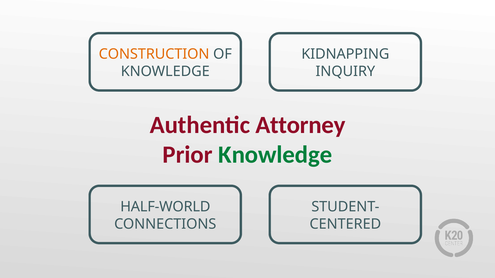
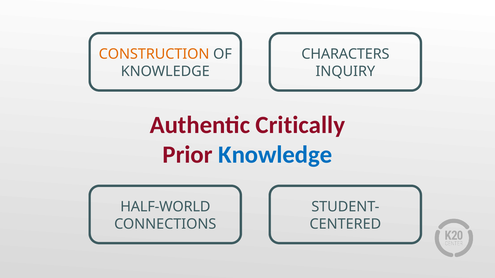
KIDNAPPING: KIDNAPPING -> CHARACTERS (345, 54)
Attorney: Attorney -> Critically (300, 125)
Knowledge colour: green -> blue (275, 155)
